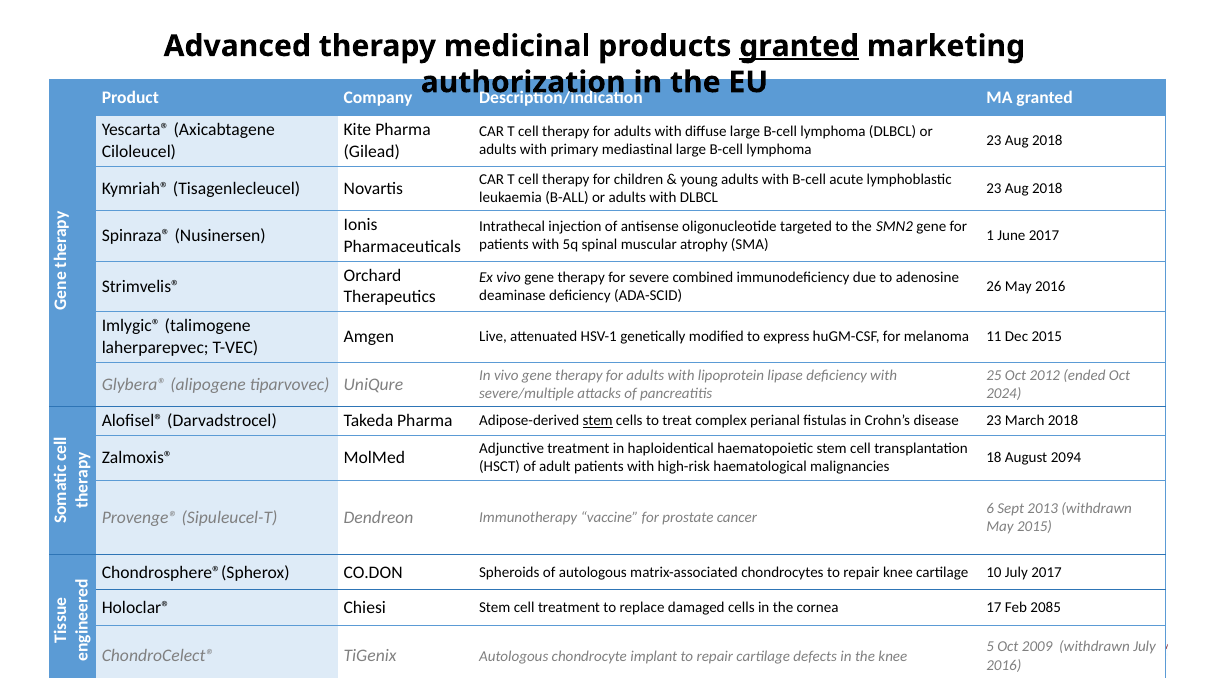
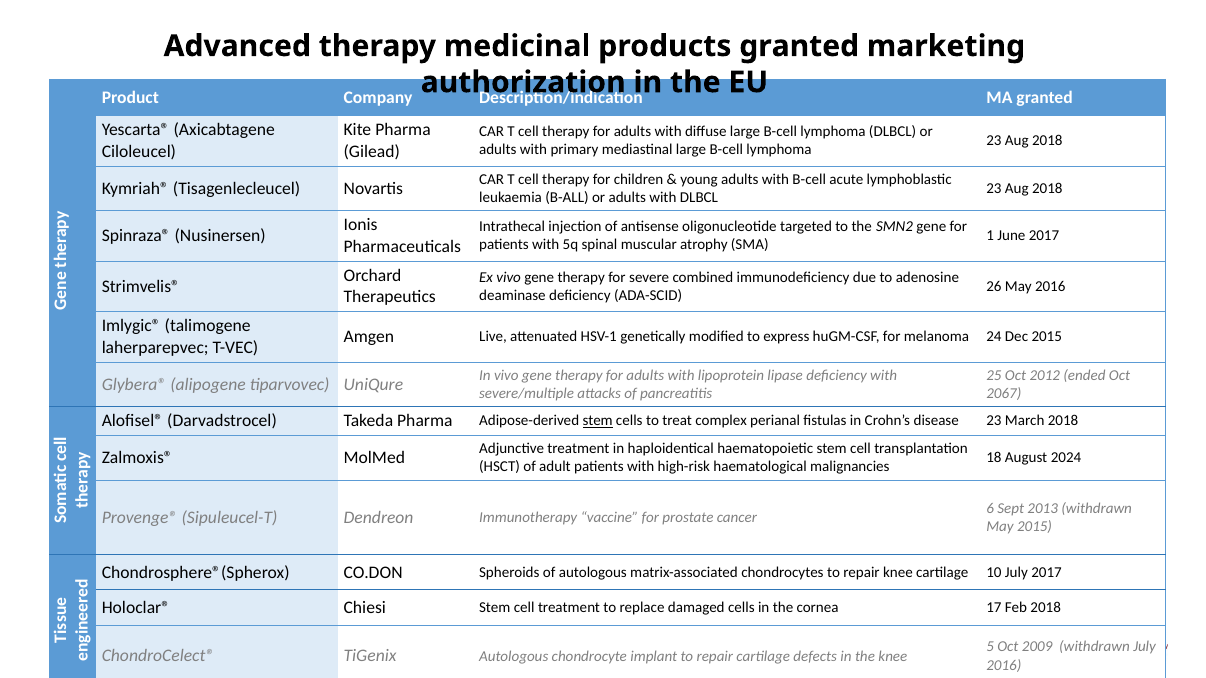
granted underline: present -> none (799, 46)
11: 11 -> 24 (994, 337)
2024: 2024 -> 2067 (1004, 394)
2094: 2094 -> 2024 (1066, 458)
Feb 2085: 2085 -> 2018 (1046, 608)
